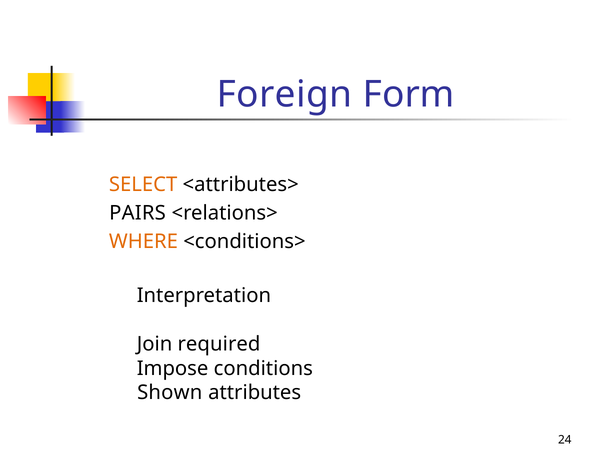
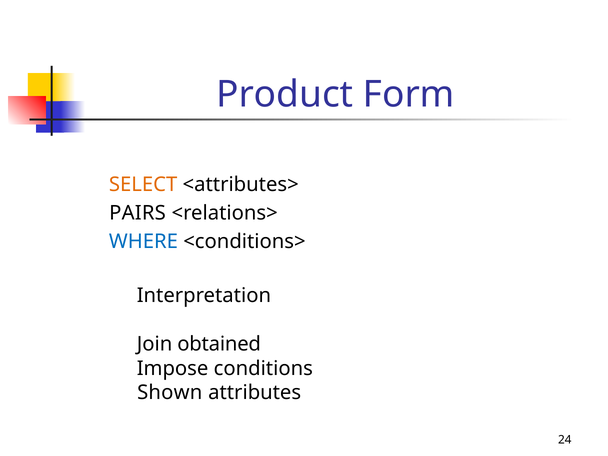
Foreign: Foreign -> Product (285, 94)
WHERE colour: orange -> blue (143, 241)
required: required -> obtained (219, 344)
